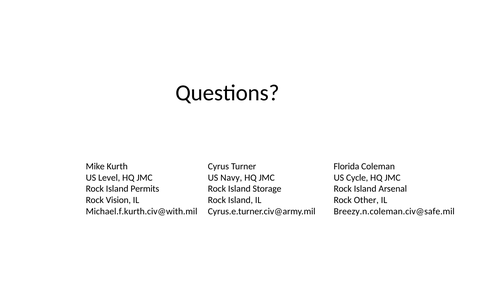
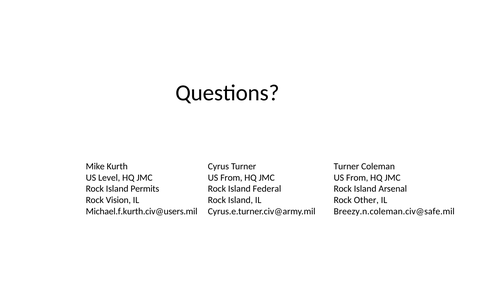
Florida: Florida -> Turner (346, 166)
Navy: Navy -> From (231, 177)
Cycle: Cycle -> From (357, 177)
Storage: Storage -> Federal (267, 189)
Michael.f.kurth.civ@with.mil: Michael.f.kurth.civ@with.mil -> Michael.f.kurth.civ@users.mil (142, 211)
